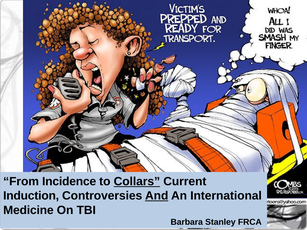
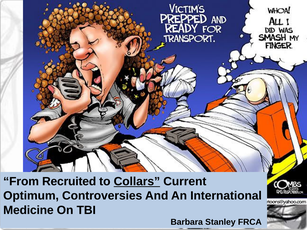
Incidence: Incidence -> Recruited (69, 182)
Induction: Induction -> Optimum (31, 196)
And underline: present -> none (157, 196)
